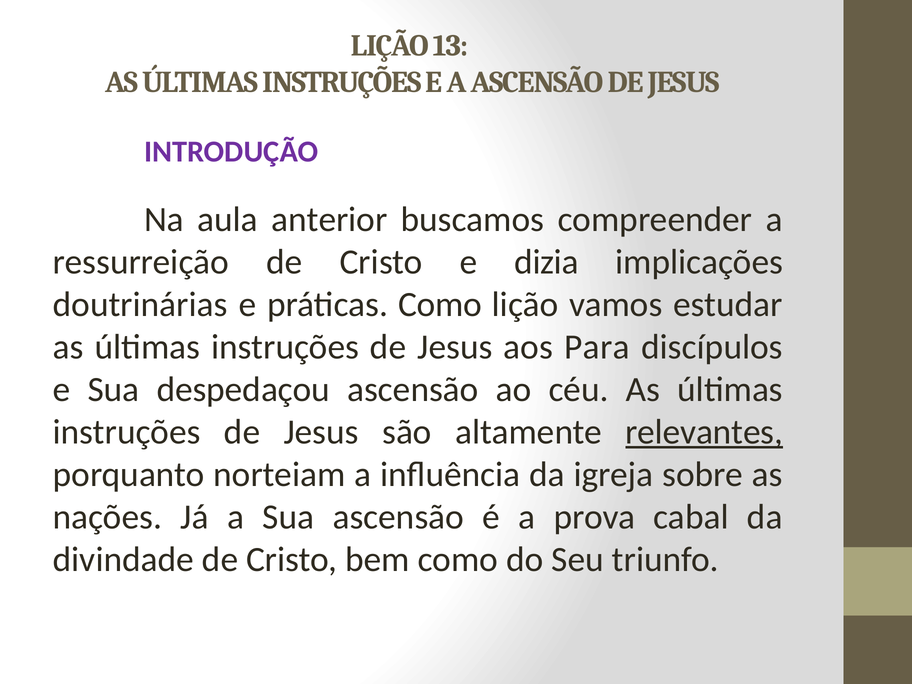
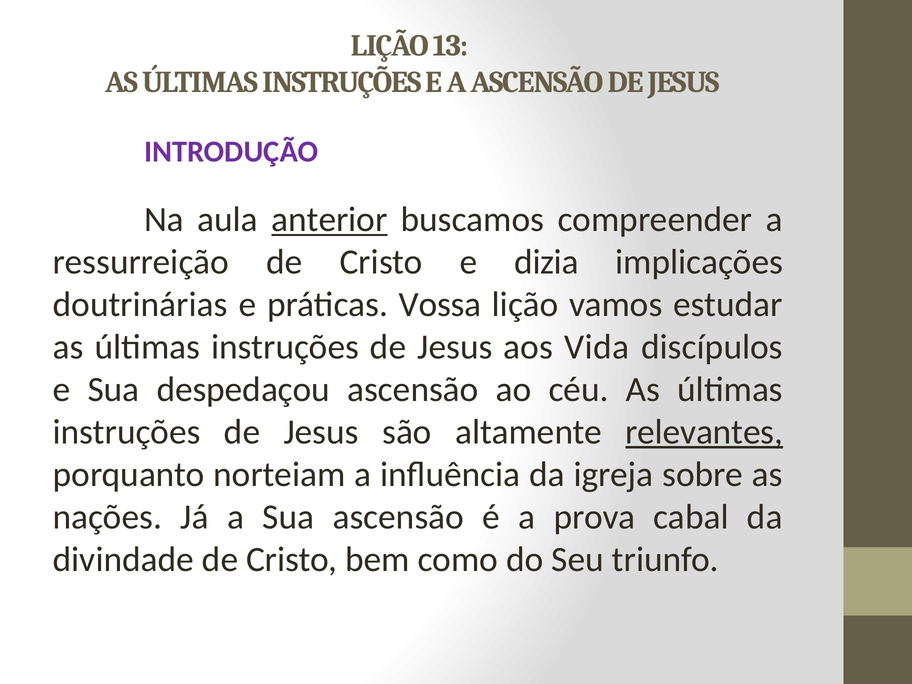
anterior underline: none -> present (329, 220)
práticas Como: Como -> Vossa (440, 305)
Para: Para -> Vida (597, 347)
